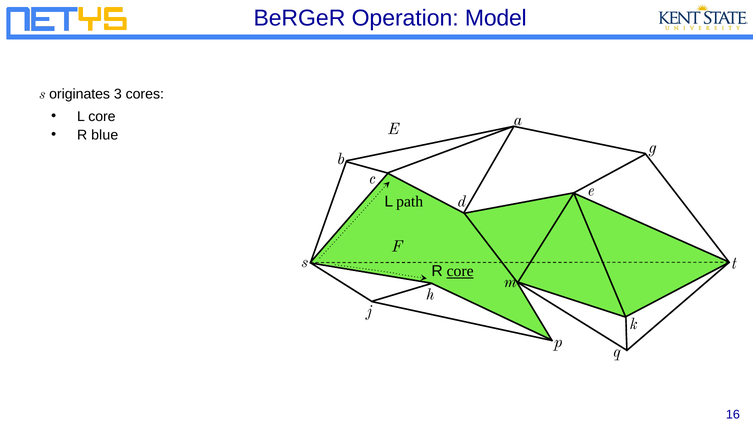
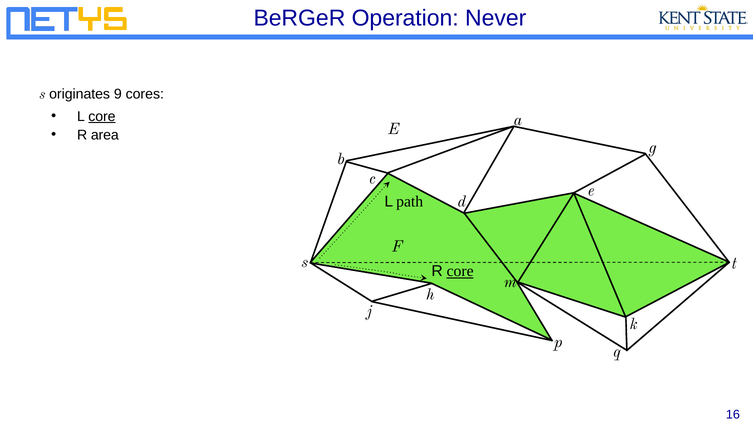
Model: Model -> Never (496, 18)
3: 3 -> 9 (118, 94)
core underline: none -> present (102, 117)
blue: blue -> area (105, 135)
